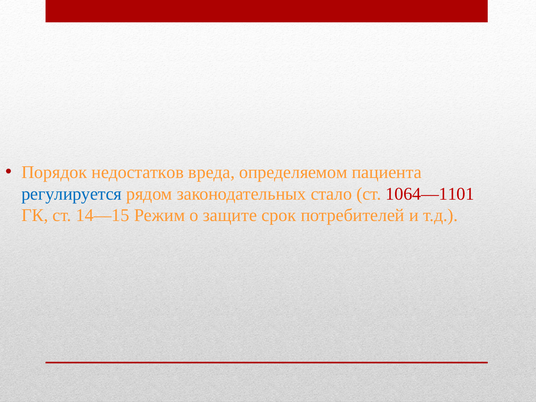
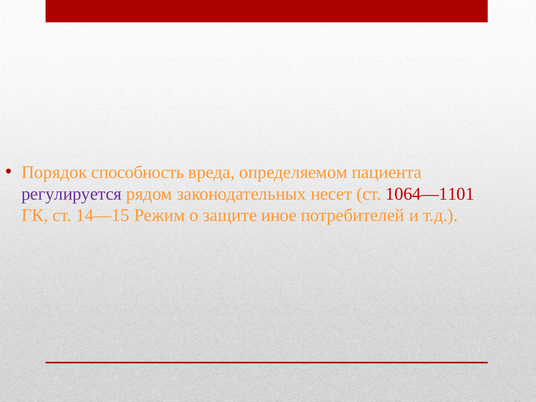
недостатков: недостатков -> способность (138, 172)
регулируется colour: blue -> purple (72, 194)
стало: стало -> несет (331, 194)
срок: срок -> иное (279, 215)
